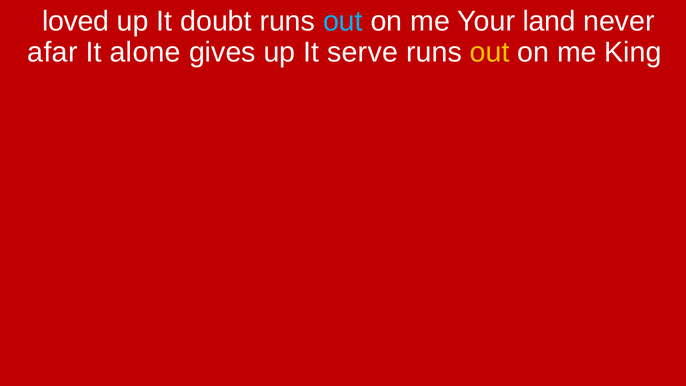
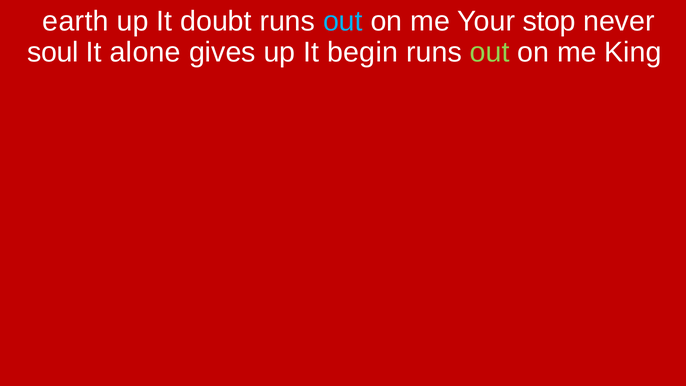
loved: loved -> earth (75, 21)
land: land -> stop (549, 21)
afar: afar -> soul (53, 52)
serve: serve -> begin (363, 52)
out colour: yellow -> light green (490, 52)
